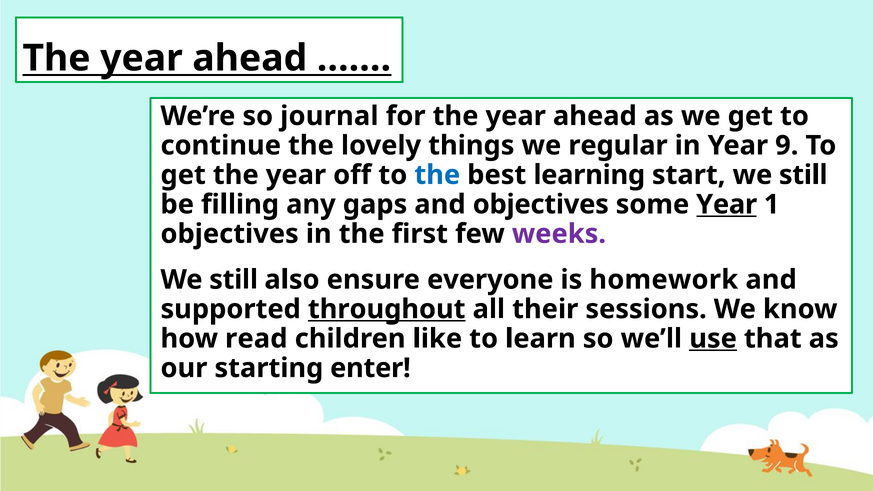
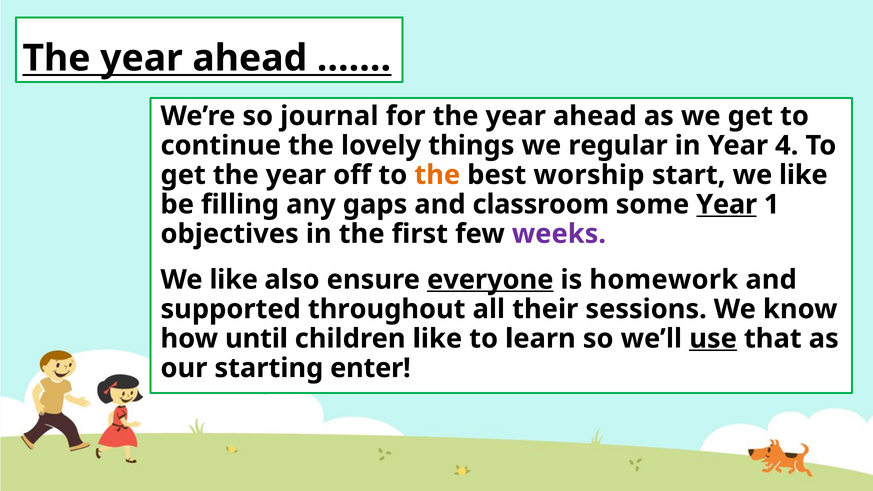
9: 9 -> 4 (787, 146)
the colour: blue -> orange (437, 175)
learning: learning -> worship (589, 175)
start we still: still -> like (803, 175)
and objectives: objectives -> classroom (541, 204)
still: still -> like (234, 280)
everyone underline: none -> present (490, 280)
throughout underline: present -> none (387, 309)
read: read -> until (256, 339)
